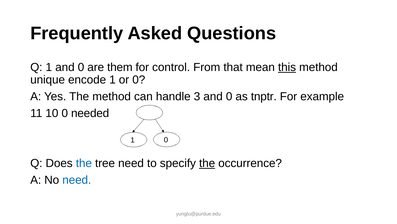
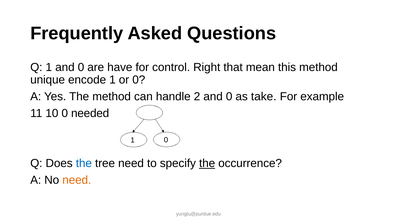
them: them -> have (120, 67)
From: From -> Right (207, 67)
this underline: present -> none (287, 67)
3: 3 -> 2 (197, 96)
tnptr: tnptr -> take (264, 96)
need colour: blue -> orange (77, 180)
